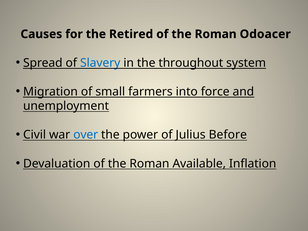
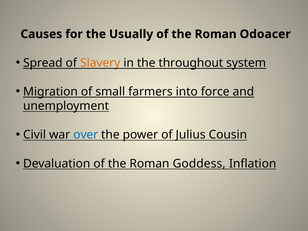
Retired: Retired -> Usually (131, 34)
Slavery colour: blue -> orange (100, 63)
Before: Before -> Cousin (228, 135)
Available: Available -> Goddess (199, 164)
